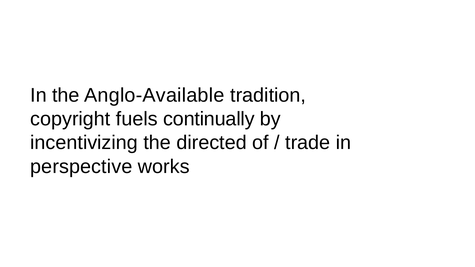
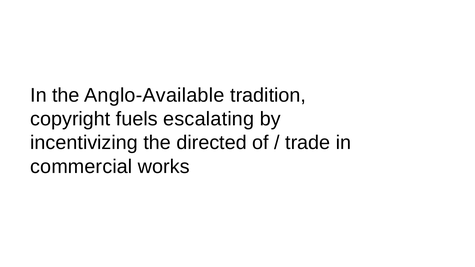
continually: continually -> escalating (209, 119)
perspective: perspective -> commercial (81, 167)
